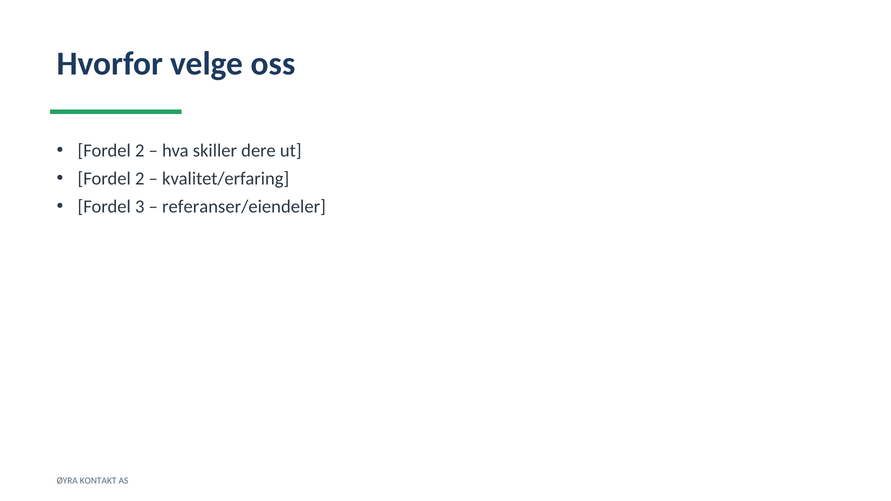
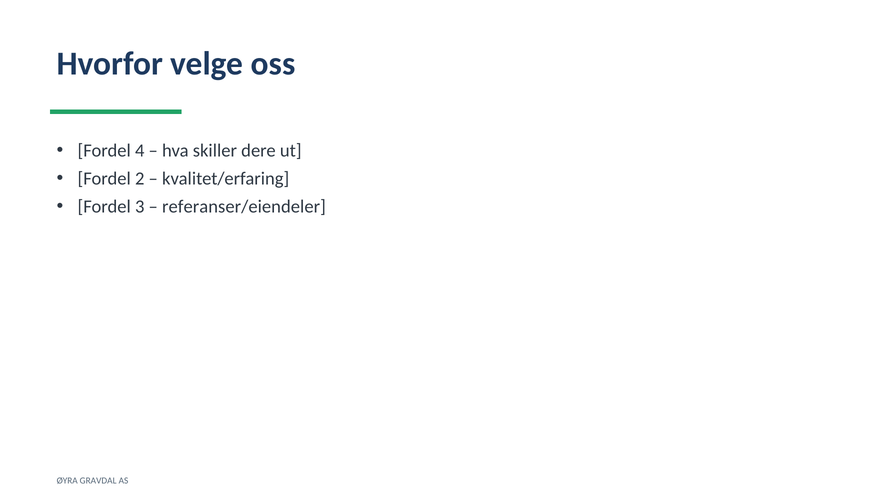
2: 2 -> 4 (140, 151)
KONTAKT: KONTAKT -> GRAVDAL (98, 481)
